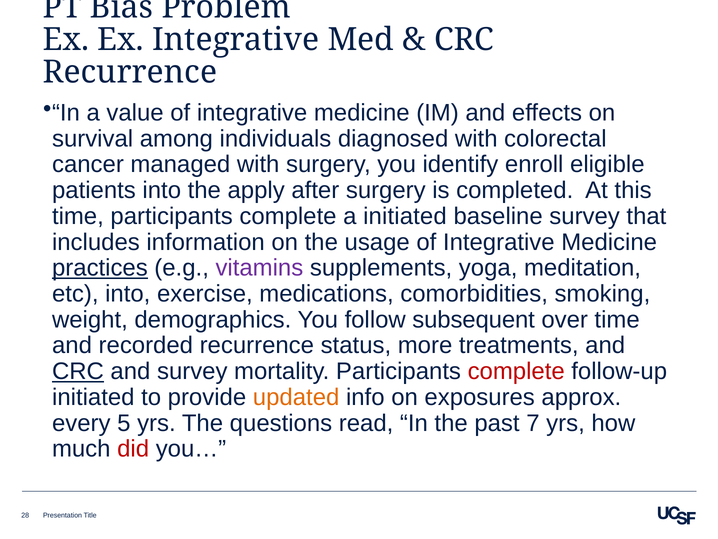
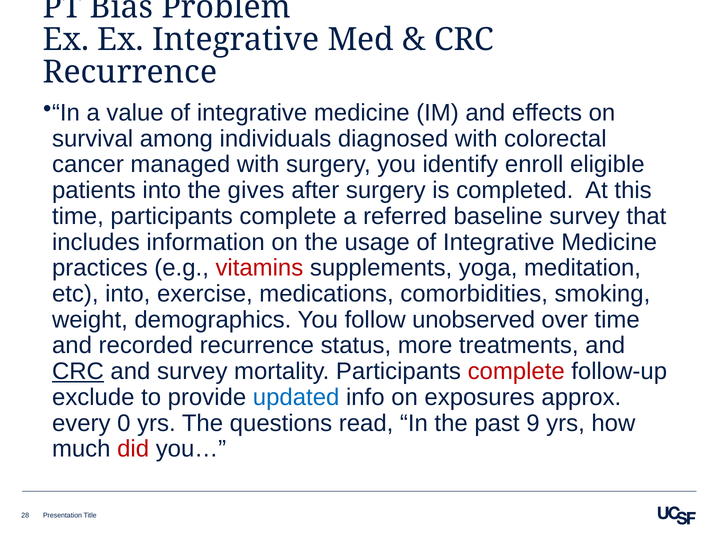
apply: apply -> gives (256, 190)
a initiated: initiated -> referred (405, 216)
practices underline: present -> none (100, 268)
vitamins colour: purple -> red (259, 268)
subsequent: subsequent -> unobserved (474, 319)
initiated: initiated -> exclude (93, 397)
updated colour: orange -> blue (296, 397)
5: 5 -> 0 (124, 423)
7: 7 -> 9 (533, 423)
